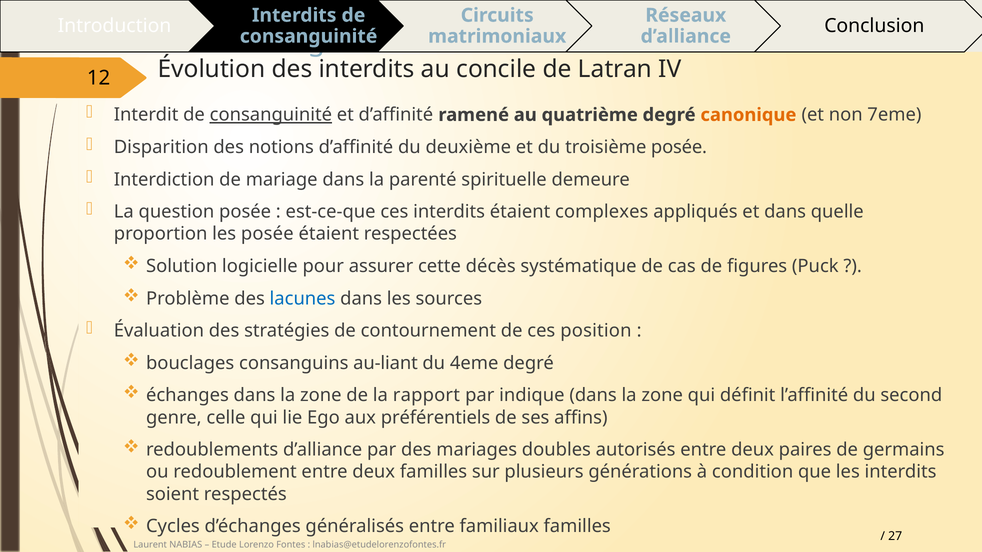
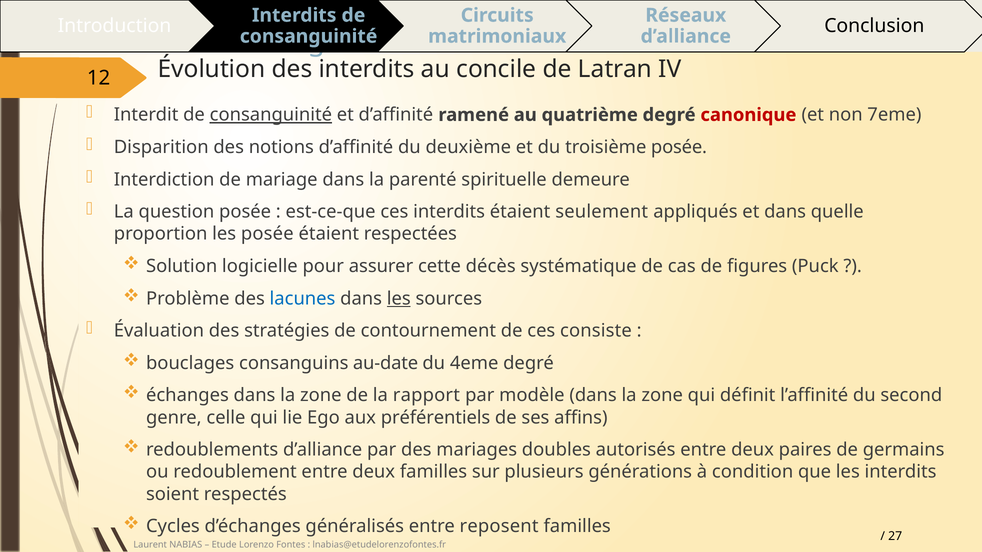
canonique colour: orange -> red (748, 115)
complexes: complexes -> seulement (602, 212)
les underline: none -> present (399, 299)
position: position -> consiste (596, 331)
au-liant: au-liant -> au-date (386, 363)
indique: indique -> modèle (532, 396)
familiaux: familiaux -> reposent (499, 527)
